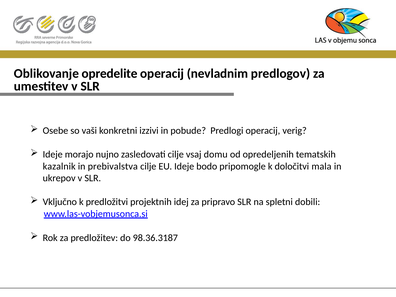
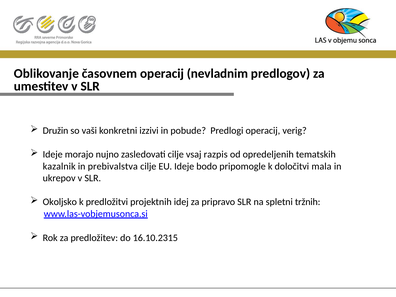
opredelite: opredelite -> časovnem (110, 74)
Osebe: Osebe -> Družin (56, 131)
domu: domu -> razpis (216, 154)
Vključno: Vključno -> Okoljsko (60, 202)
dobili: dobili -> tržnih (308, 202)
98.36.3187: 98.36.3187 -> 16.10.2315 (155, 238)
